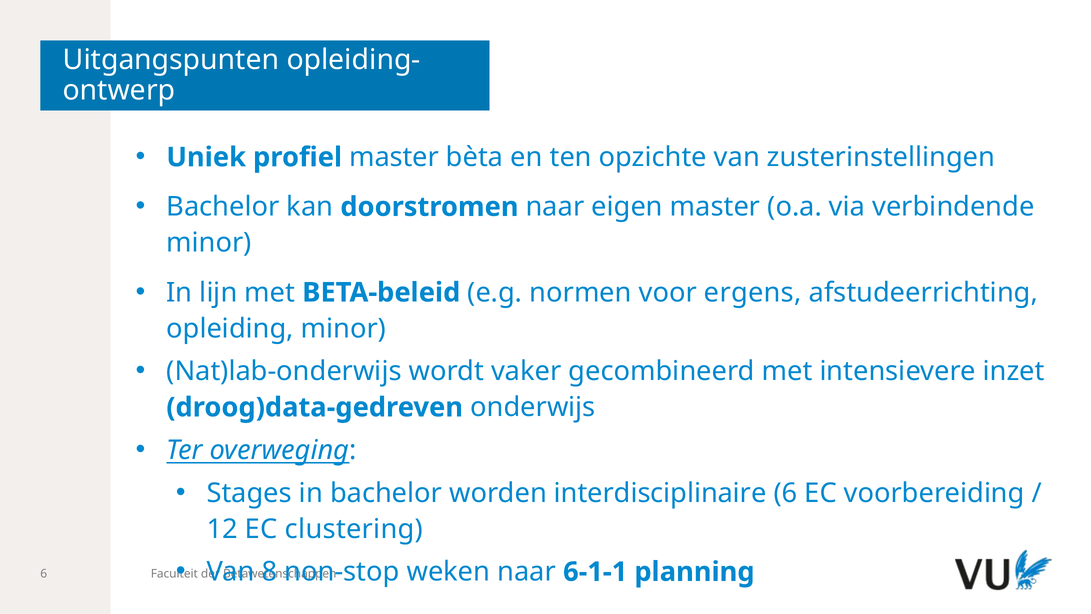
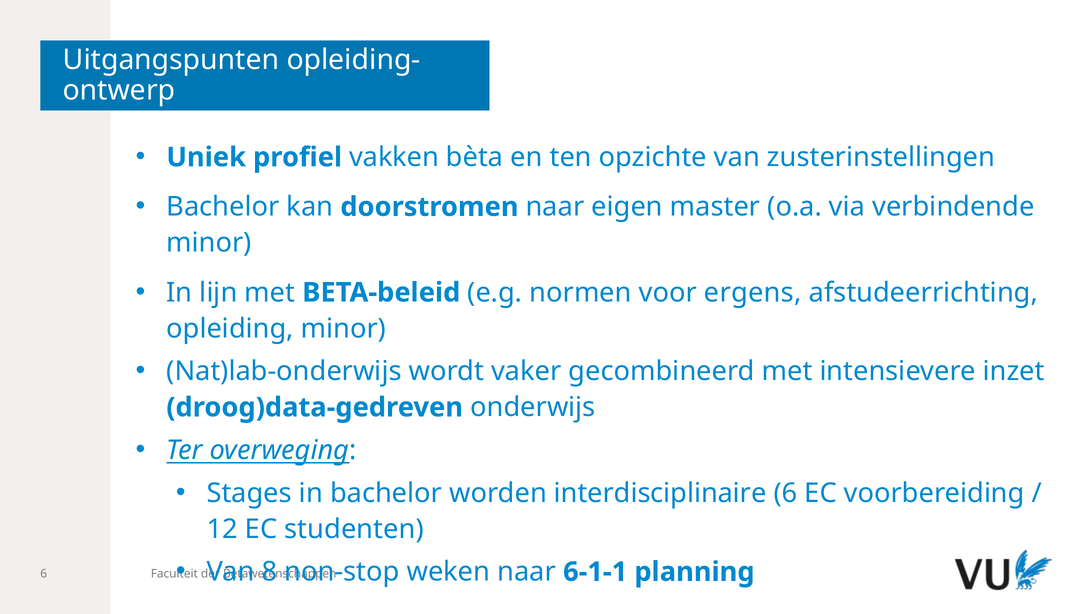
profiel master: master -> vakken (394, 157)
clustering: clustering -> studenten (354, 529)
